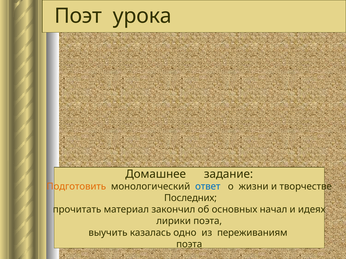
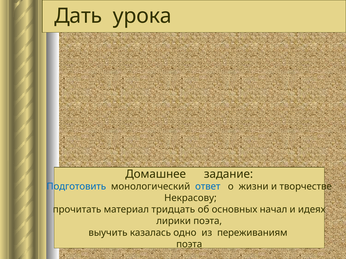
Поэт: Поэт -> Дать (78, 16)
Подготовить colour: orange -> blue (76, 187)
Последних: Последних -> Некрасову (190, 198)
закончил: закончил -> тридцать (173, 210)
